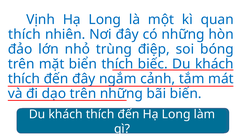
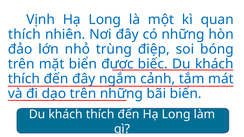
biển thích: thích -> được (117, 64)
